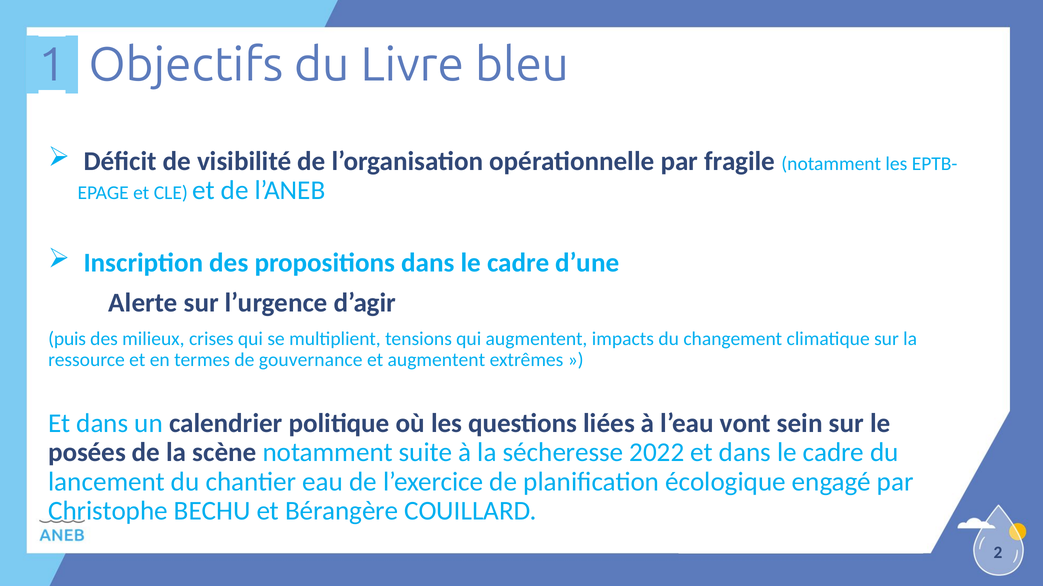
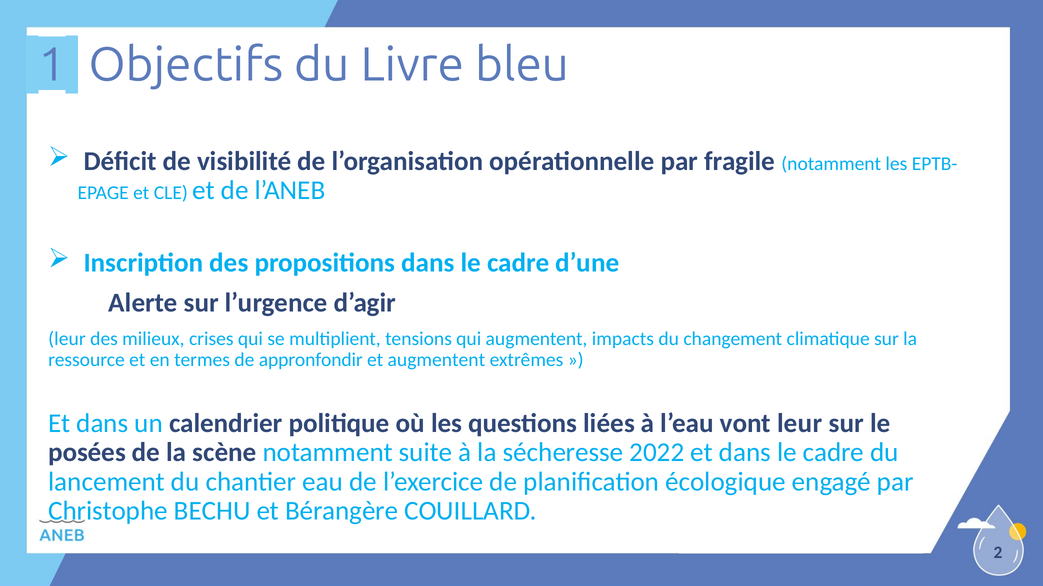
puis: puis -> leur (67, 339)
gouvernance: gouvernance -> appronfondir (311, 360)
vont sein: sein -> leur (800, 424)
